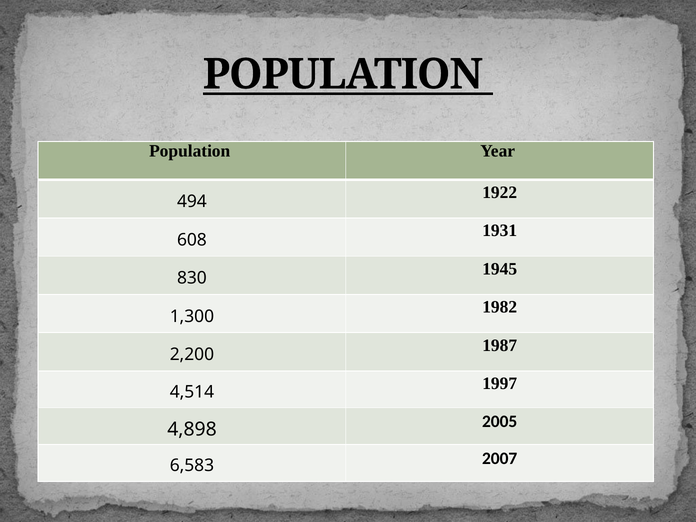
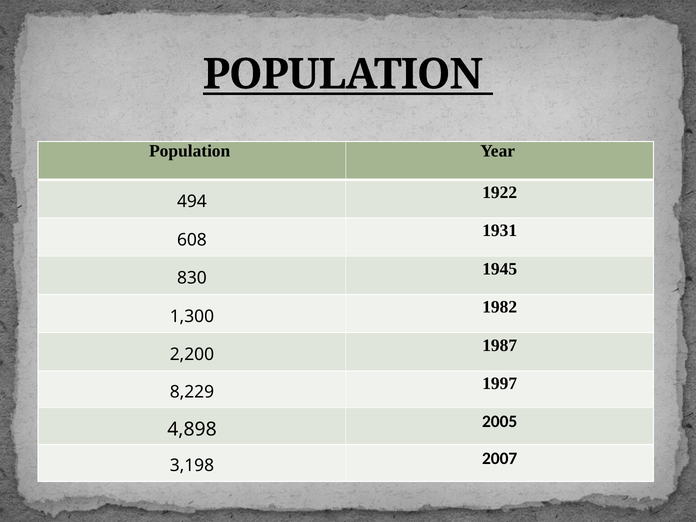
4,514: 4,514 -> 8,229 (192, 392)
6,583: 6,583 -> 3,198 (192, 466)
